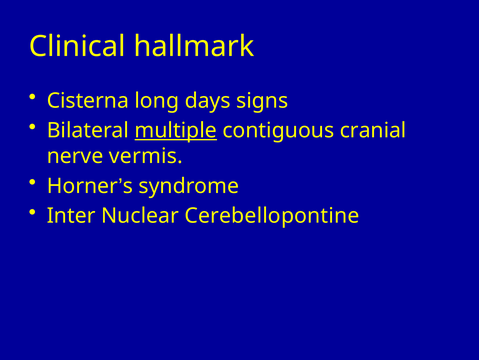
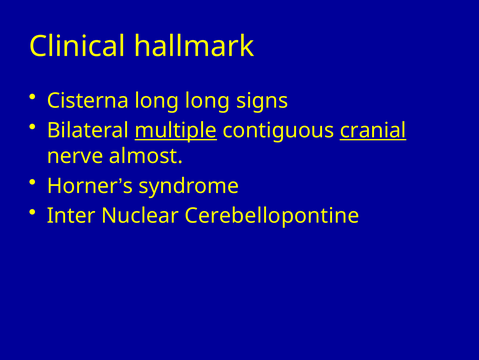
long days: days -> long (208, 100)
cranial underline: none -> present (373, 130)
vermis: vermis -> almost (146, 156)
